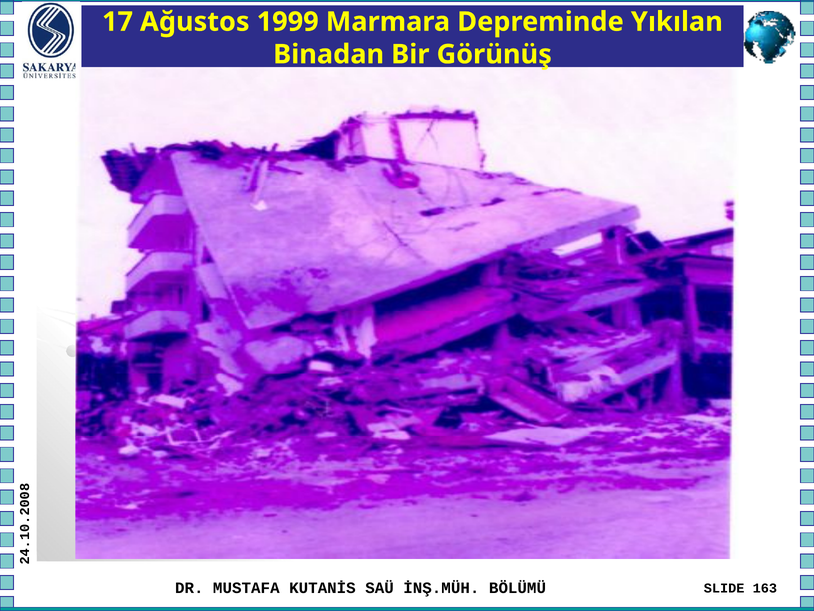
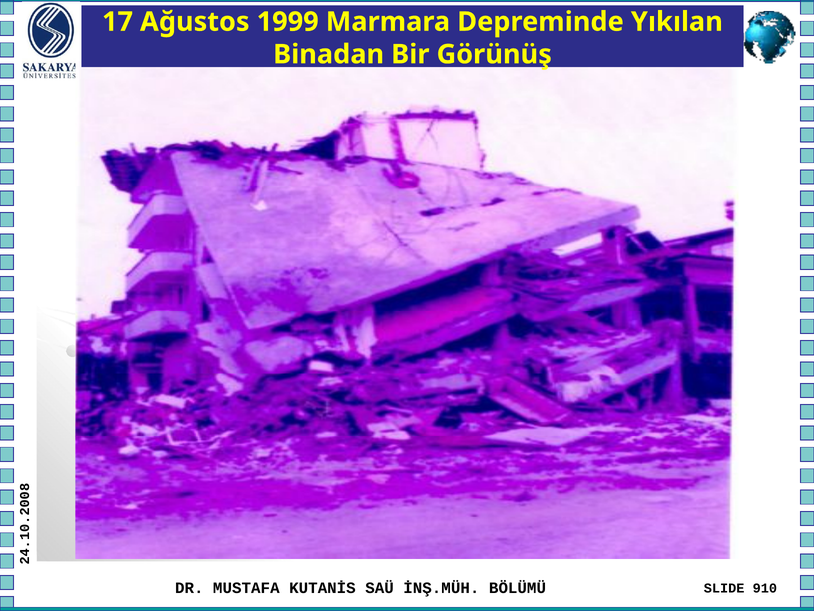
163: 163 -> 910 (765, 588)
